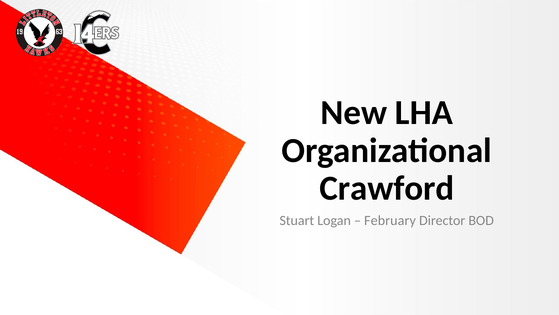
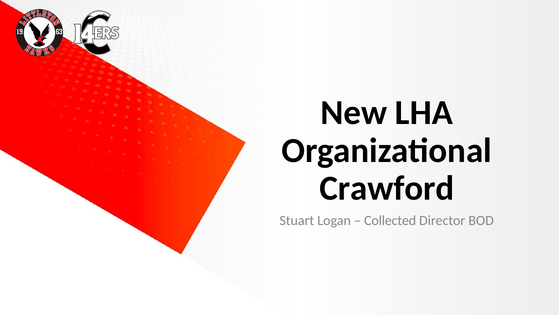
February: February -> Collected (390, 220)
